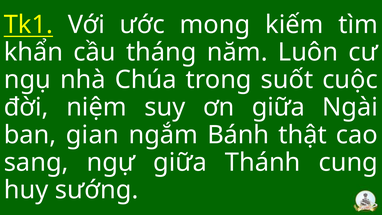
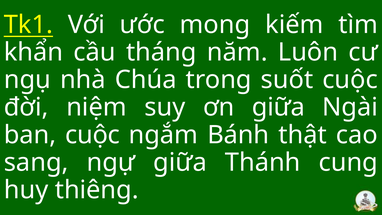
ban gian: gian -> cuộc (93, 135)
sướng: sướng -> thiêng (97, 190)
